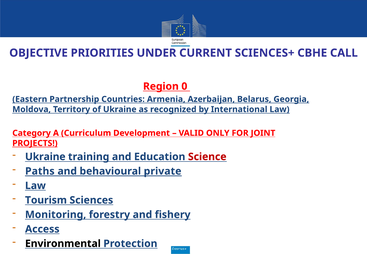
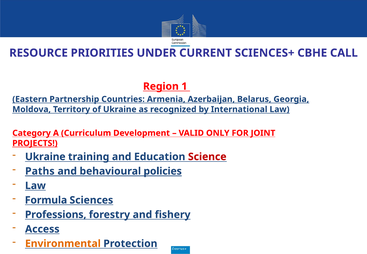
OBJECTIVE: OBJECTIVE -> RESOURCE (39, 53)
0: 0 -> 1 (184, 86)
private: private -> policies (163, 171)
Tourism: Tourism -> Formula (46, 200)
Monitoring: Monitoring -> Professions (56, 215)
Environmental colour: black -> orange (63, 244)
